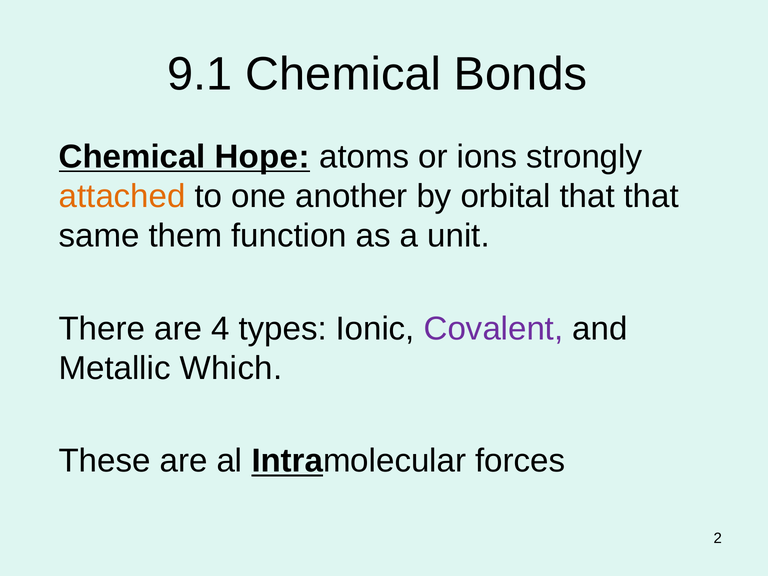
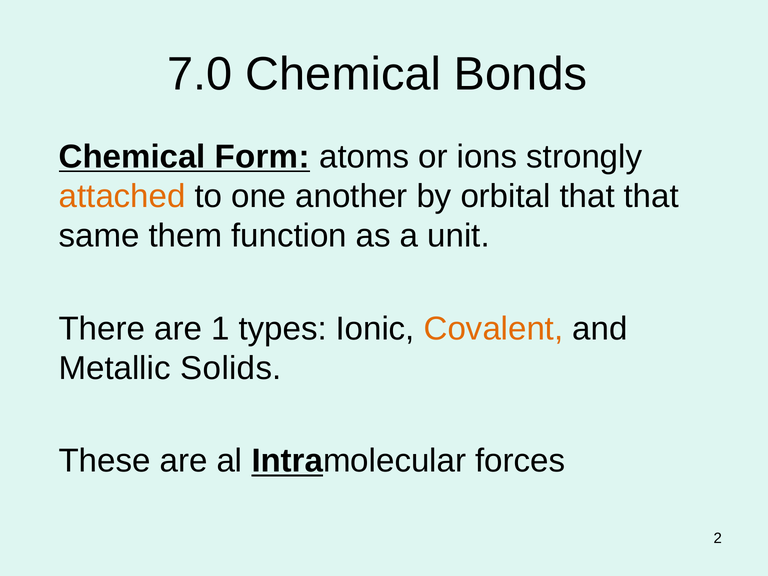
9.1: 9.1 -> 7.0 (200, 74)
Hope: Hope -> Form (262, 157)
4: 4 -> 1 (220, 329)
Covalent colour: purple -> orange (493, 329)
Which: Which -> Solids (231, 368)
